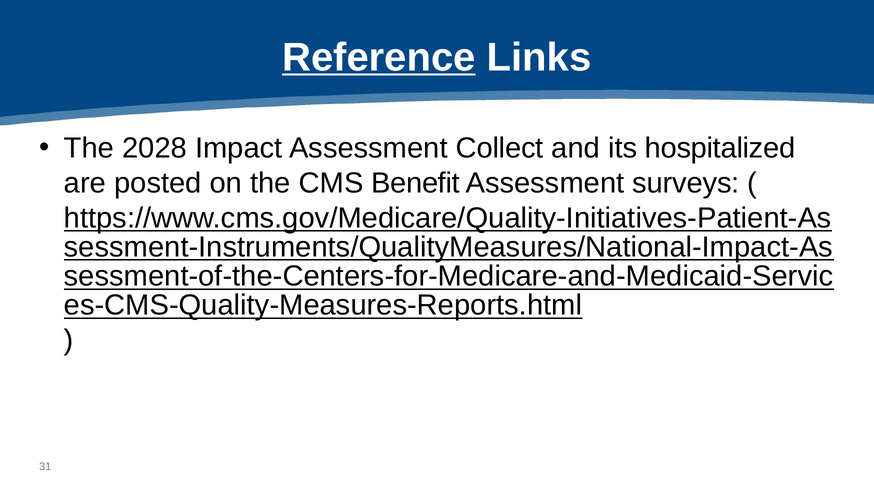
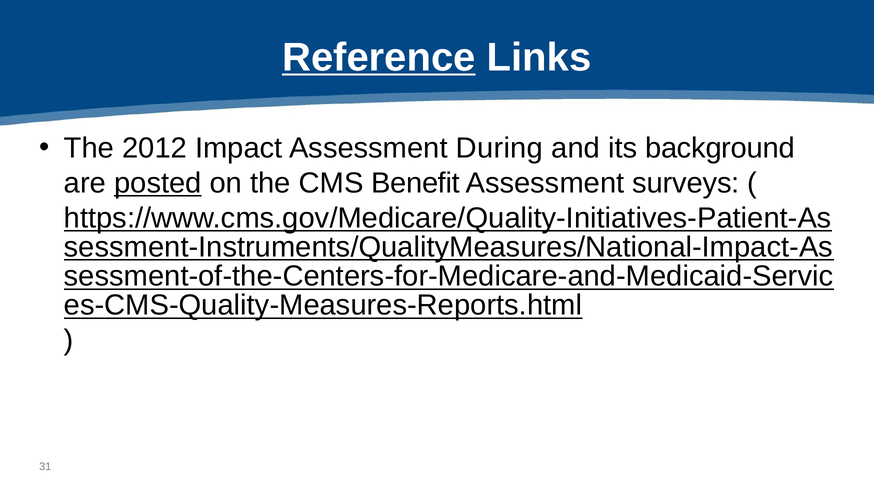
2028: 2028 -> 2012 (155, 148)
Collect: Collect -> During (499, 148)
hospitalized: hospitalized -> background (720, 148)
posted underline: none -> present (158, 183)
